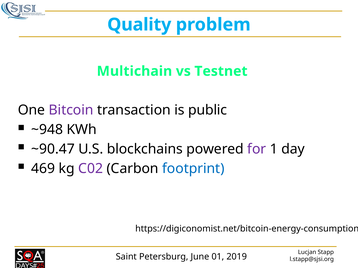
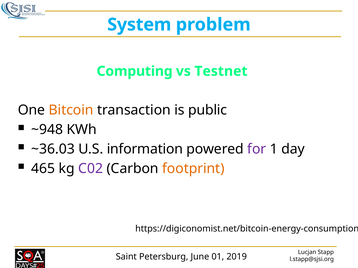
Quality: Quality -> System (139, 25)
Multichain: Multichain -> Computing (135, 71)
Bitcoin colour: purple -> orange (71, 110)
~90.47: ~90.47 -> ~36.03 (53, 149)
blockchains: blockchains -> information (145, 149)
469: 469 -> 465 (43, 169)
footprint colour: blue -> orange (193, 169)
